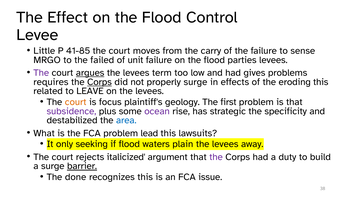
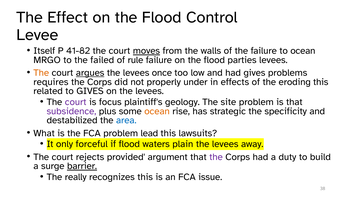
Little: Little -> Itself (44, 51)
41-85: 41-85 -> 41-82 (78, 51)
moves underline: none -> present (146, 51)
carry: carry -> walls (211, 51)
to sense: sense -> ocean (303, 51)
unit: unit -> rule (136, 60)
The colour: purple -> orange (41, 73)
term: term -> once (162, 73)
Corps underline: present -> none (99, 82)
properly surge: surge -> under (196, 82)
to LEAVE: LEAVE -> GIVES (90, 91)
court colour: orange -> purple (76, 102)
first: first -> site (228, 102)
ocean colour: purple -> orange (157, 111)
seeking: seeking -> forceful (92, 144)
italicized: italicized -> provided (126, 157)
done: done -> really (76, 177)
